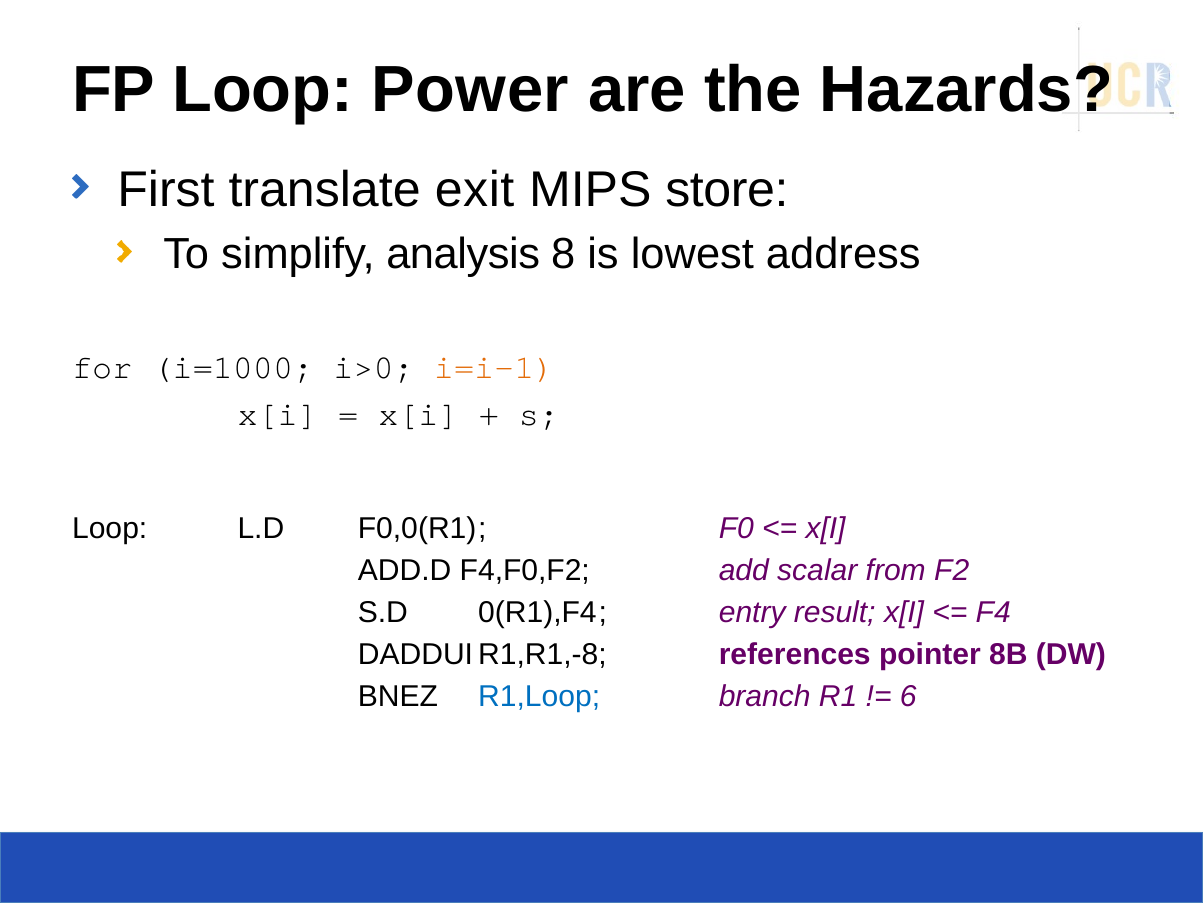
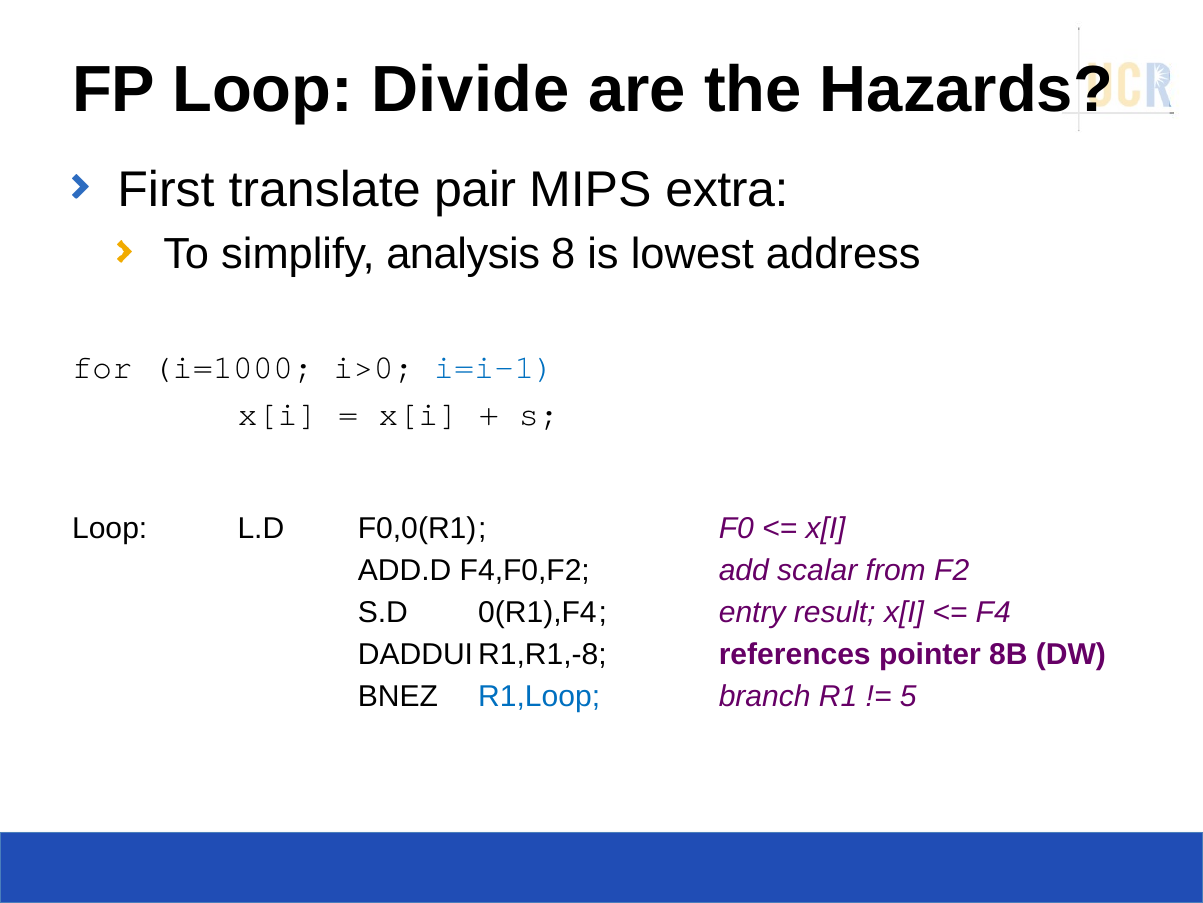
Power: Power -> Divide (470, 90)
exit: exit -> pair (475, 190)
store: store -> extra (727, 190)
i=i–1 colour: orange -> blue (494, 367)
6: 6 -> 5 (908, 696)
